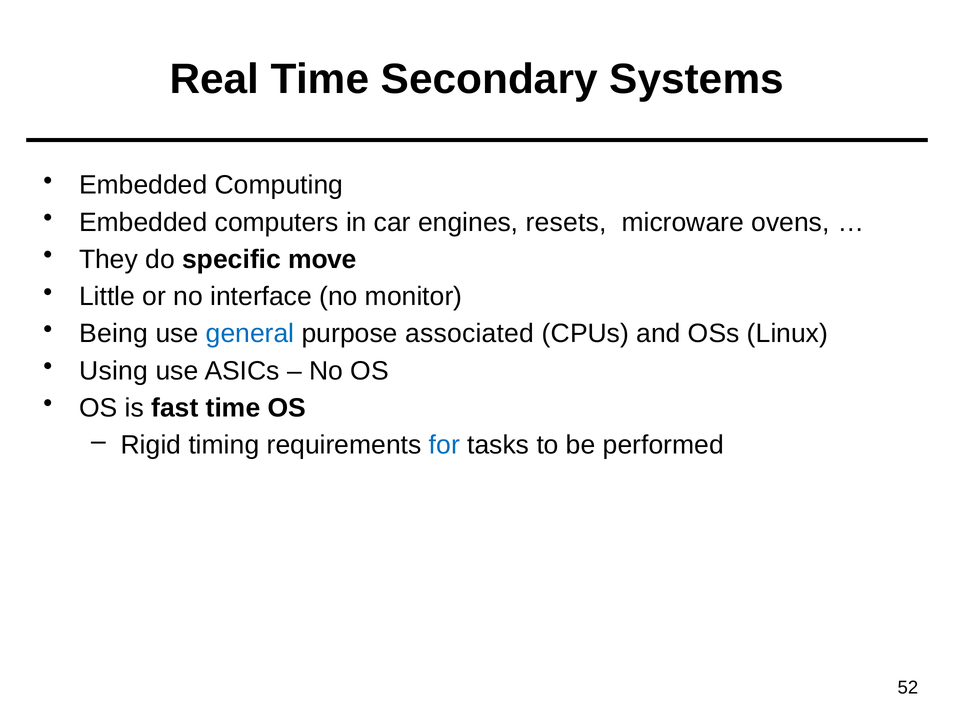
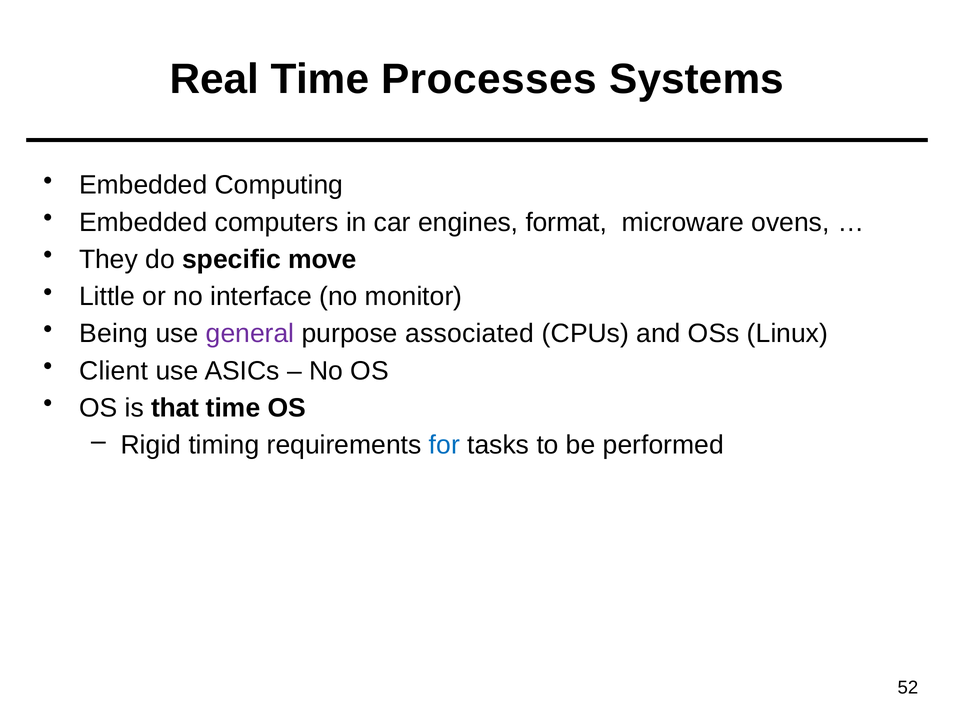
Secondary: Secondary -> Processes (489, 79)
resets: resets -> format (566, 222)
general colour: blue -> purple (250, 333)
Using: Using -> Client (114, 371)
fast: fast -> that (175, 408)
